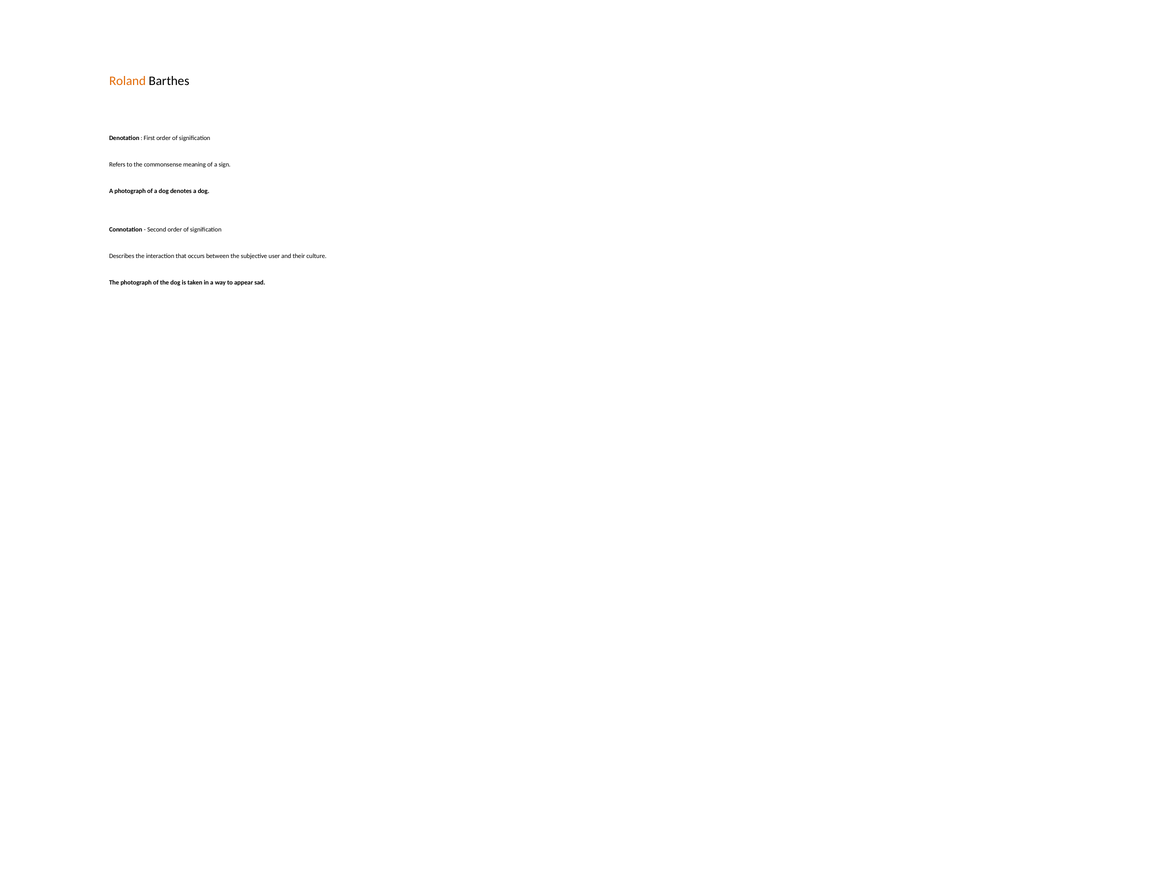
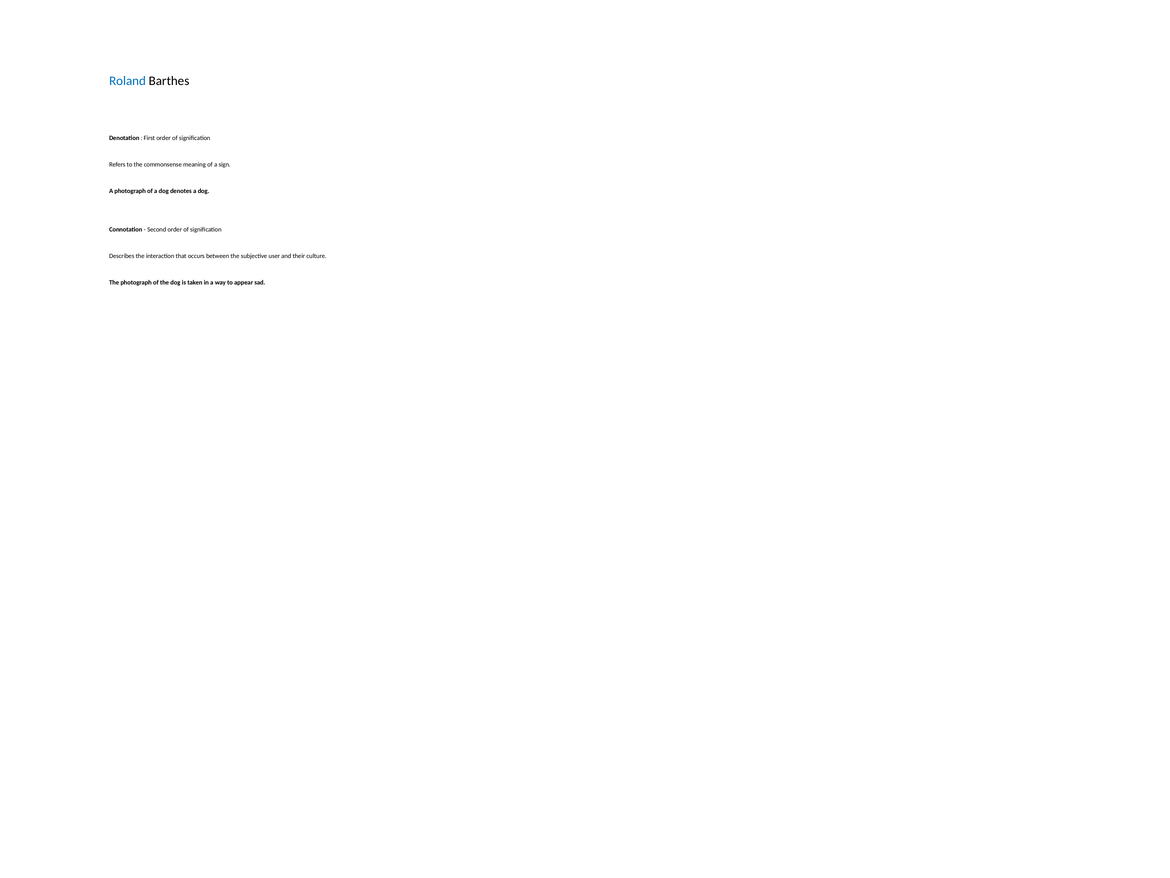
Roland colour: orange -> blue (128, 81)
